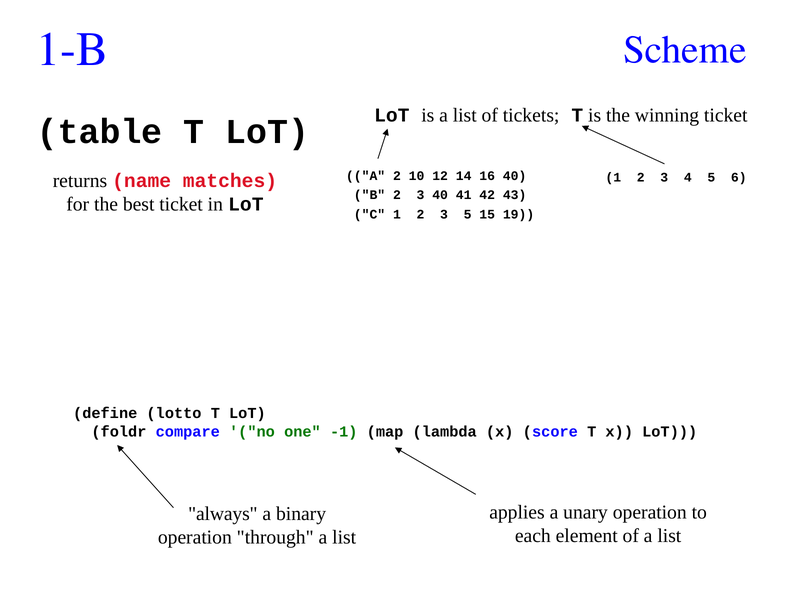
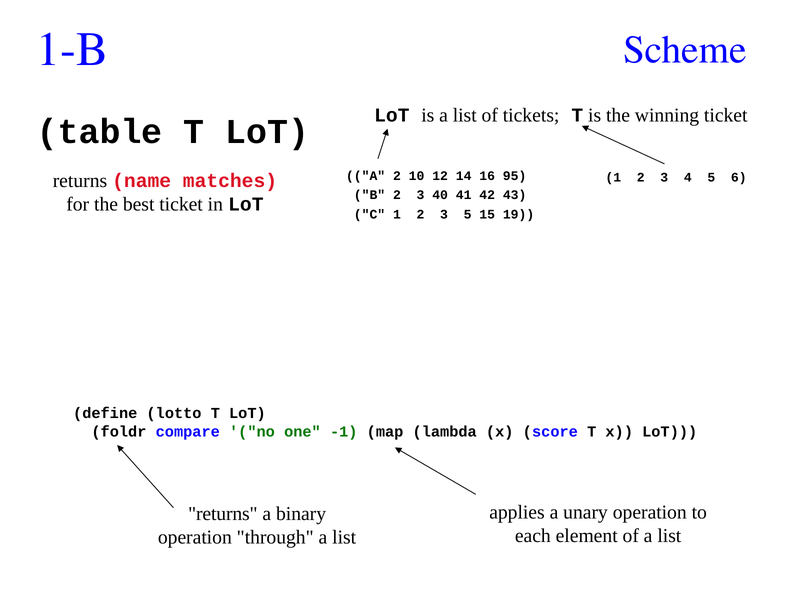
16 40: 40 -> 95 (515, 176)
always: always -> returns (223, 514)
